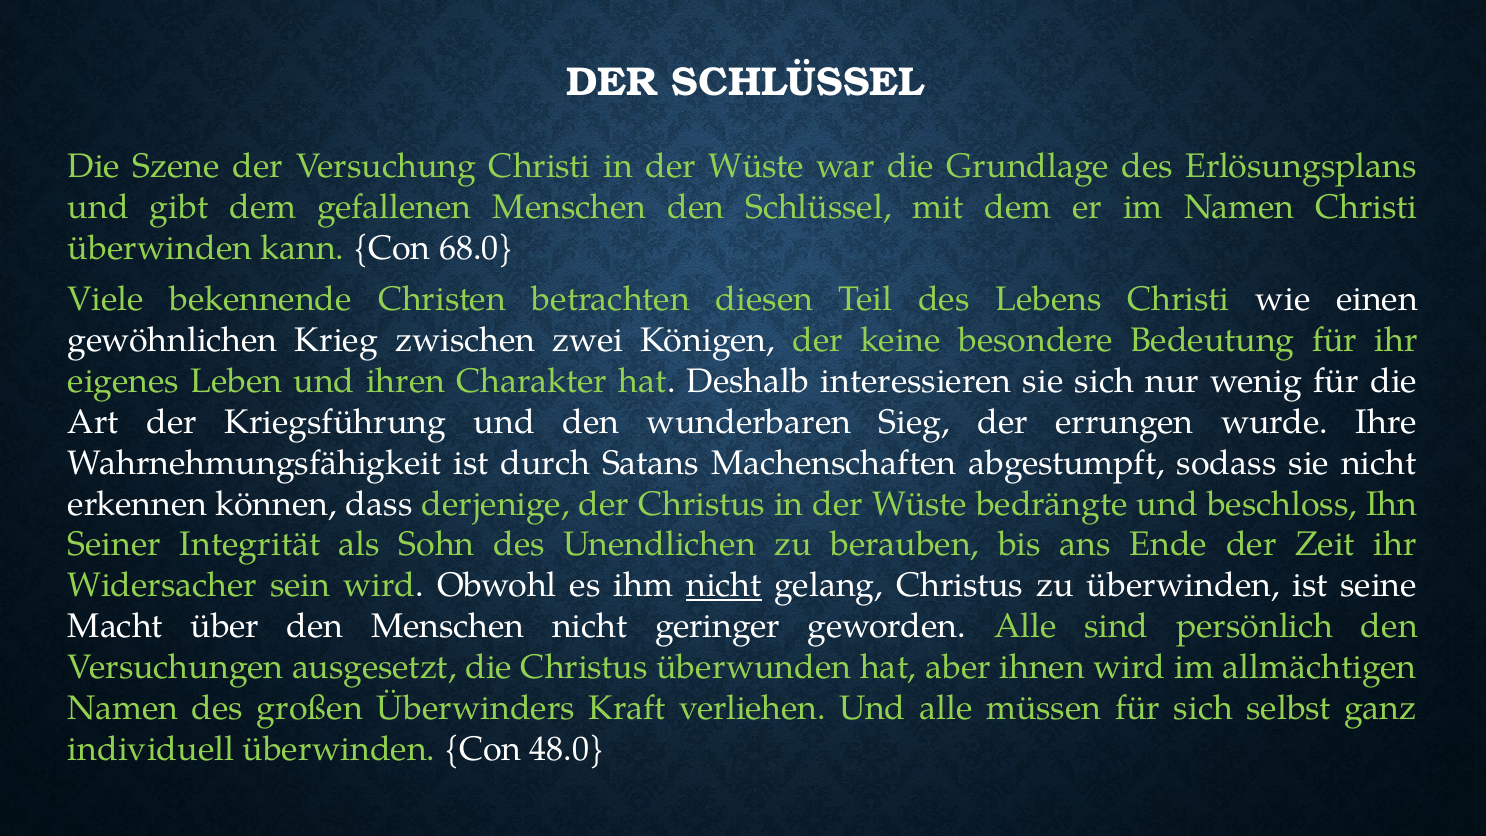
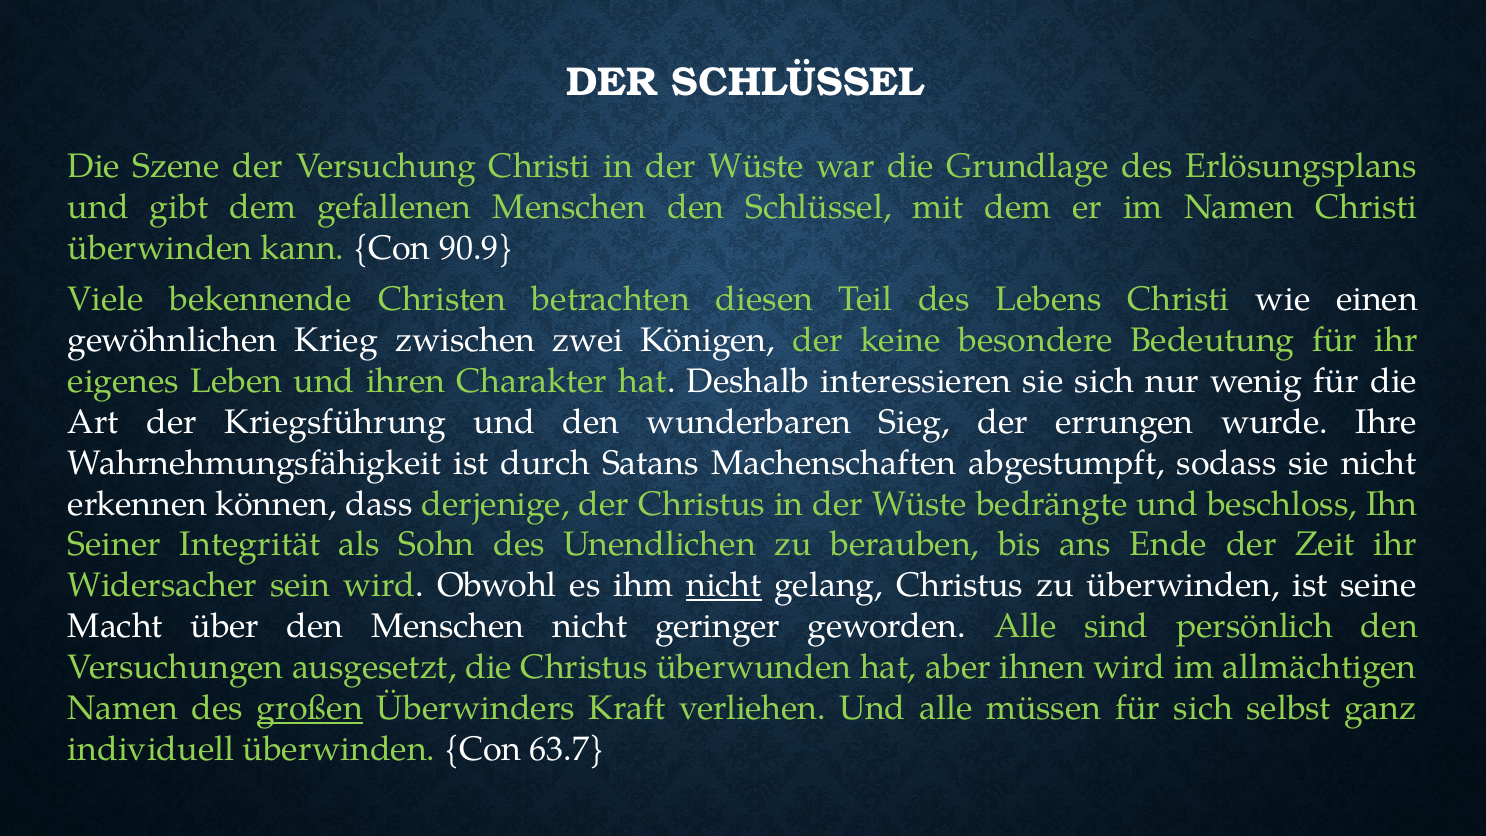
68.0: 68.0 -> 90.9 (476, 248)
großen underline: none -> present (310, 708)
48.0: 48.0 -> 63.7 (567, 749)
